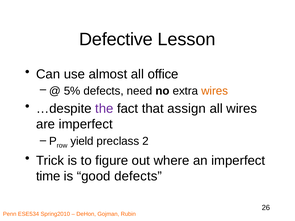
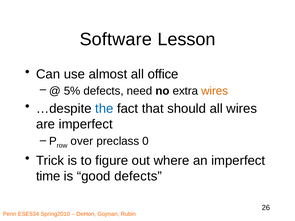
Defective: Defective -> Software (116, 39)
the colour: purple -> blue (104, 109)
assign: assign -> should (187, 109)
yield: yield -> over (82, 141)
2: 2 -> 0 (146, 141)
